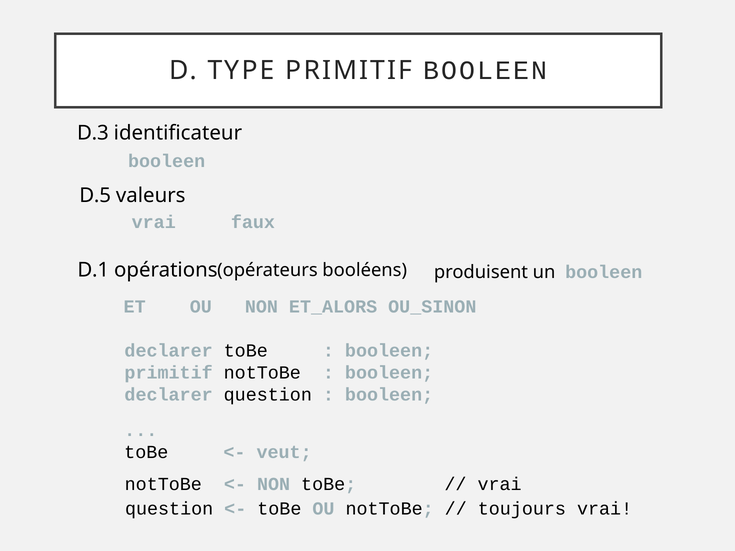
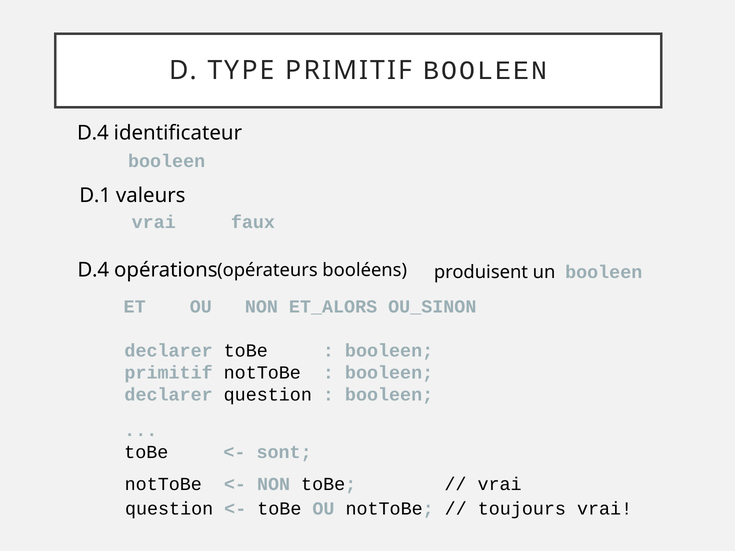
D.3: D.3 -> D.4 (93, 133)
D.5: D.5 -> D.1 (95, 196)
D.1: D.1 -> D.4 (93, 270)
veut: veut -> sont (284, 453)
